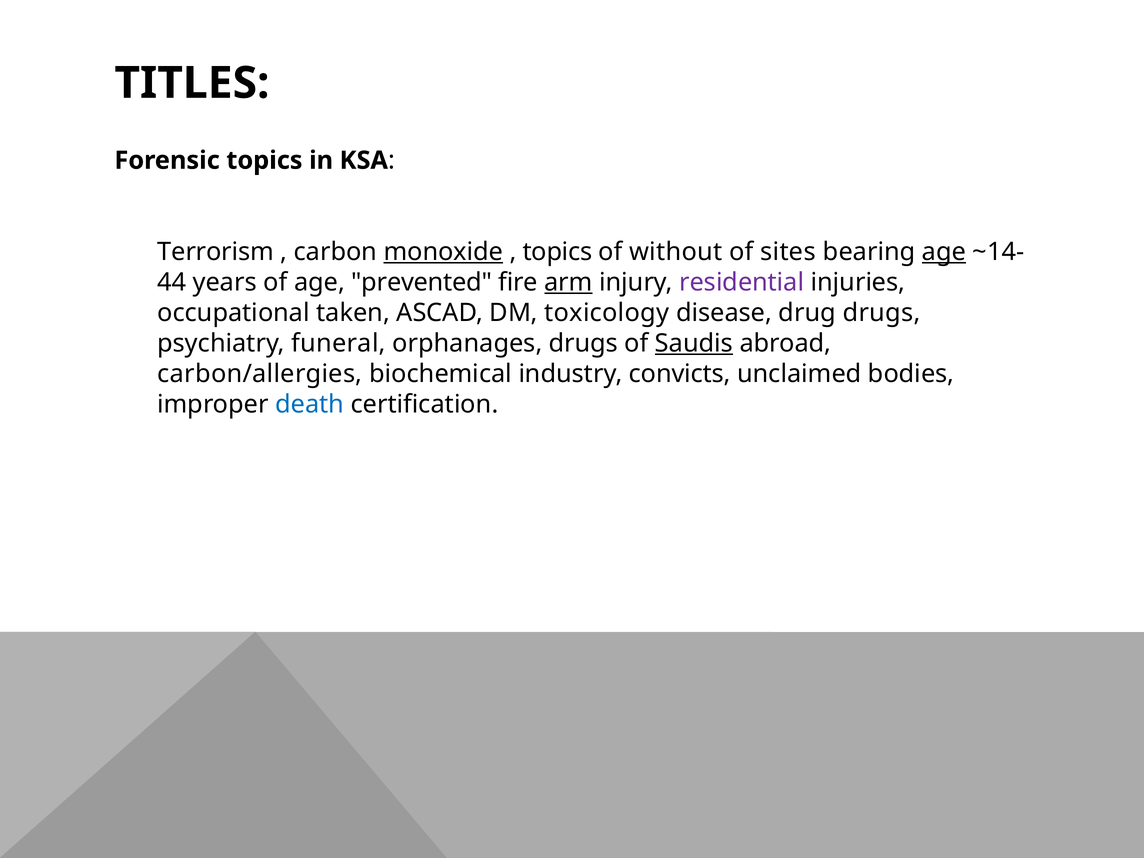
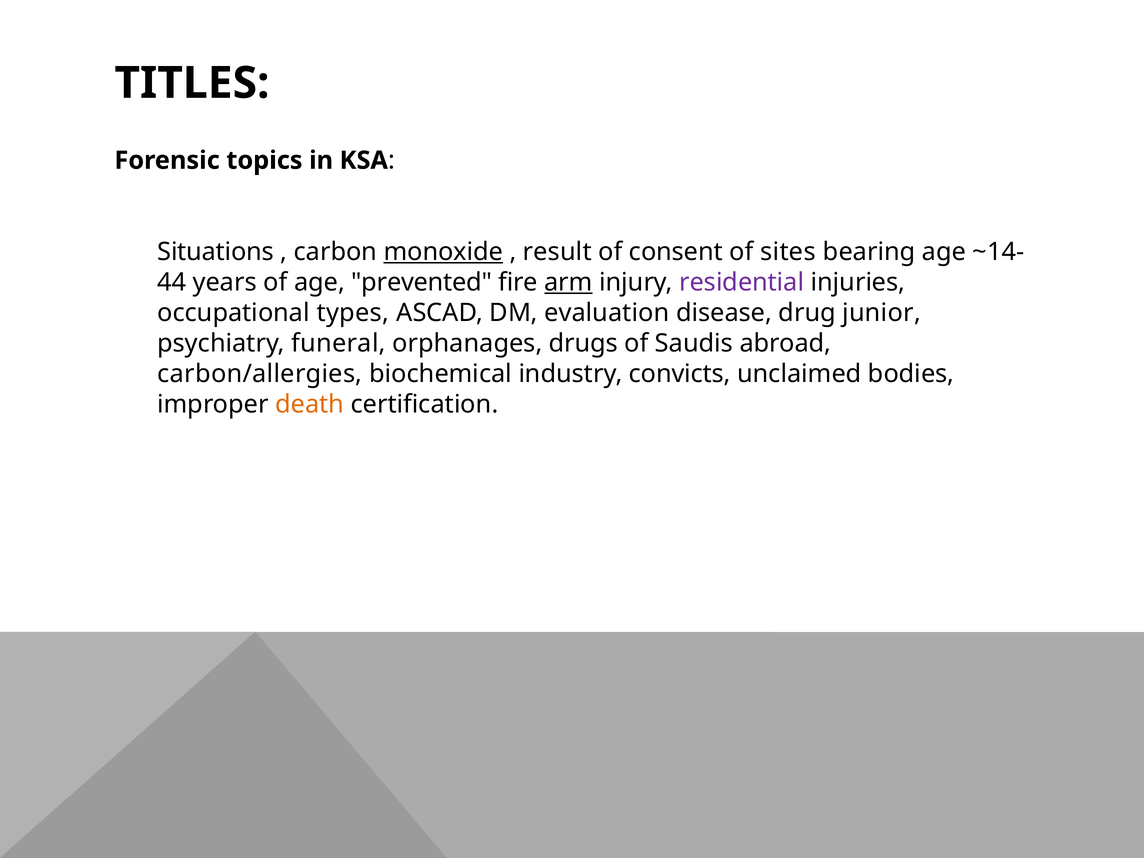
Terrorism: Terrorism -> Situations (216, 252)
topics: topics -> result (557, 252)
without: without -> consent (676, 252)
age underline: present -> none (944, 252)
taken: taken -> types (353, 313)
toxicology: toxicology -> evaluation (607, 313)
drug drugs: drugs -> junior (882, 313)
Saudis underline: present -> none (694, 343)
death colour: blue -> orange (310, 404)
